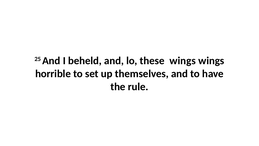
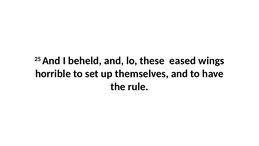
these wings: wings -> eased (183, 61)
